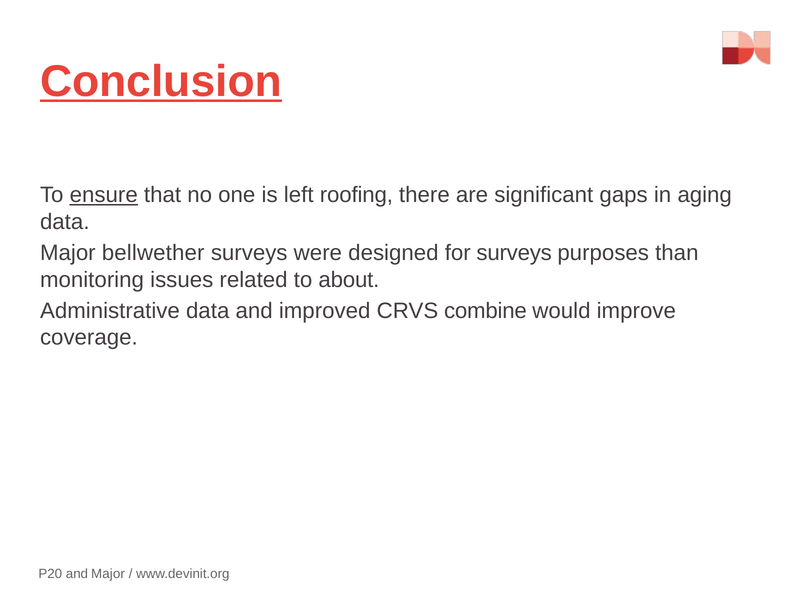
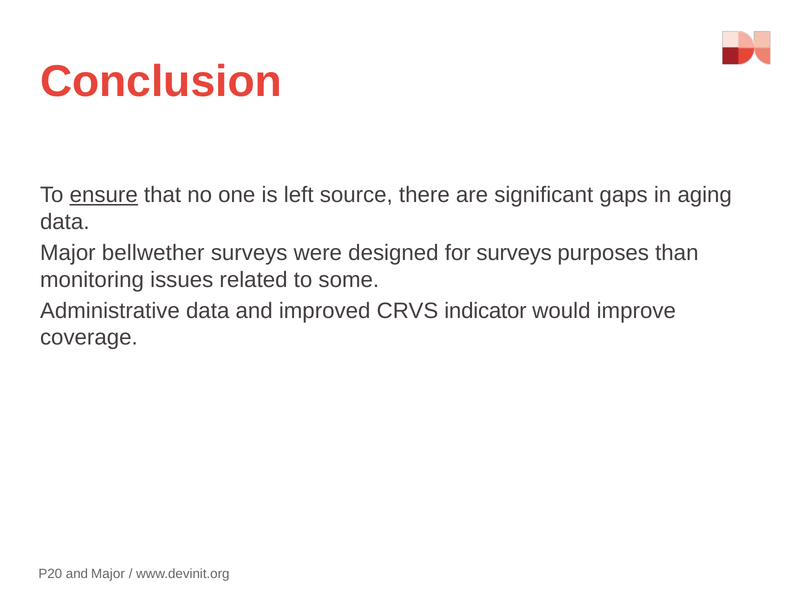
Conclusion underline: present -> none (161, 82)
roofing: roofing -> source (356, 195)
about: about -> some (349, 280)
combine: combine -> indicator (485, 311)
